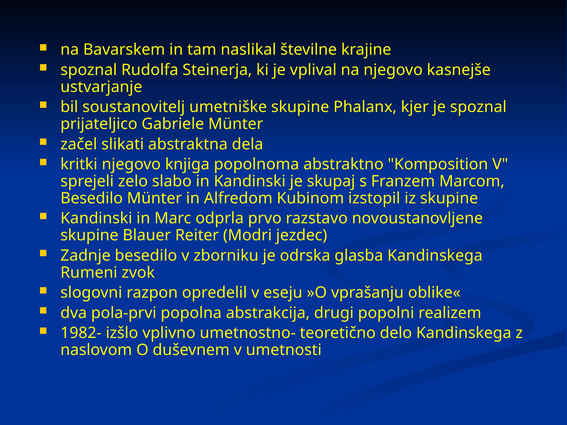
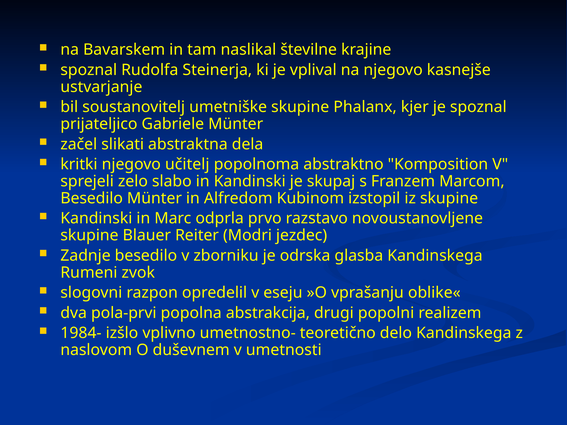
knjiga: knjiga -> učitelj (187, 164)
1982-: 1982- -> 1984- (81, 333)
